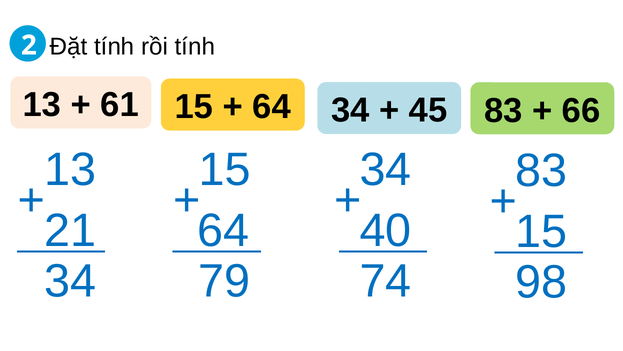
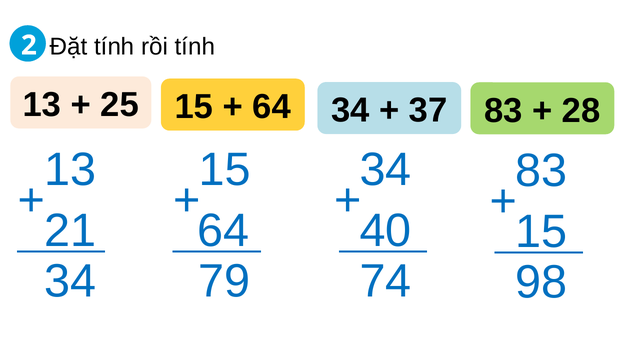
61: 61 -> 25 (120, 105)
45: 45 -> 37 (428, 110)
66: 66 -> 28 (581, 111)
